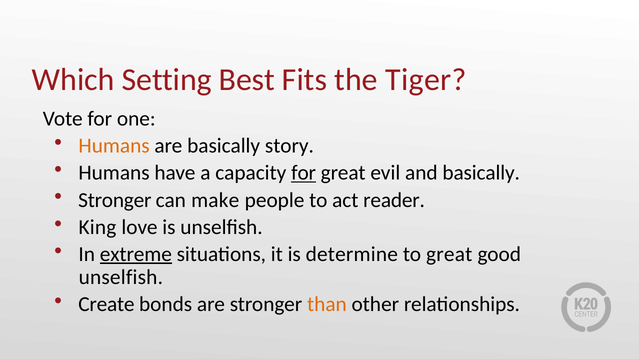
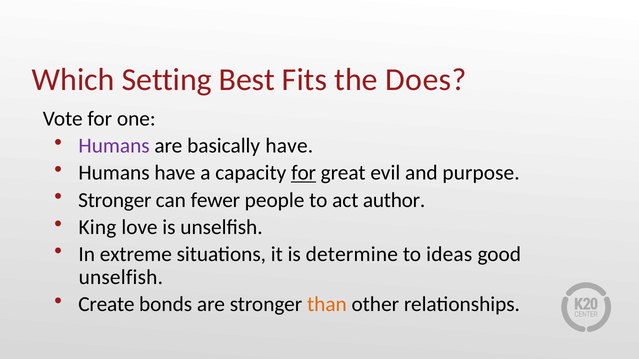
Tiger: Tiger -> Does (426, 80)
Humans colour: orange -> purple (114, 146)
basically story: story -> have (289, 146)
and basically: basically -> purpose (481, 173)
make: make -> fewer (215, 200)
reader: reader -> author (394, 200)
extreme underline: present -> none (136, 255)
to great: great -> ideas (449, 255)
